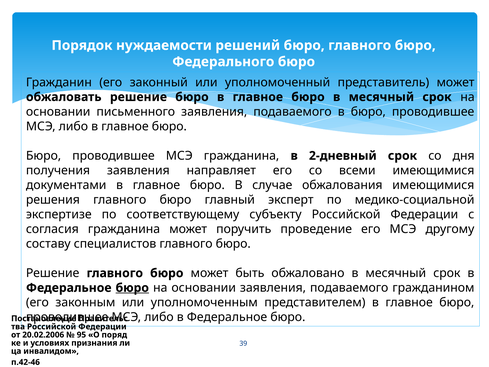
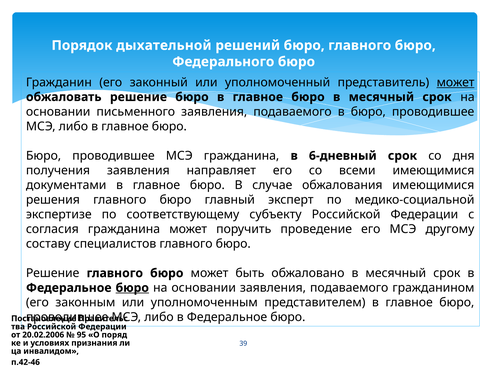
нуждаемости: нуждаемости -> дыхательной (164, 45)
может underline: none -> present (456, 82)
2-дневный: 2-дневный -> 6-дневный (343, 156)
